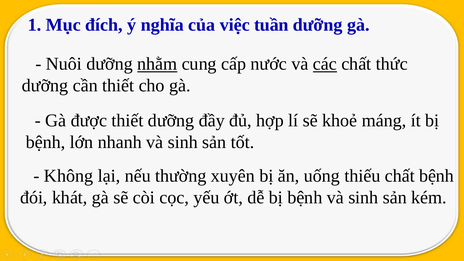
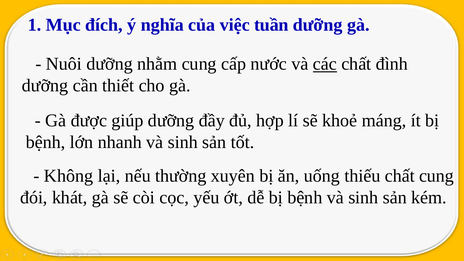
nhằm underline: present -> none (157, 64)
thức: thức -> đình (392, 64)
được thiết: thiết -> giúp (128, 121)
chất bệnh: bệnh -> cung (436, 176)
